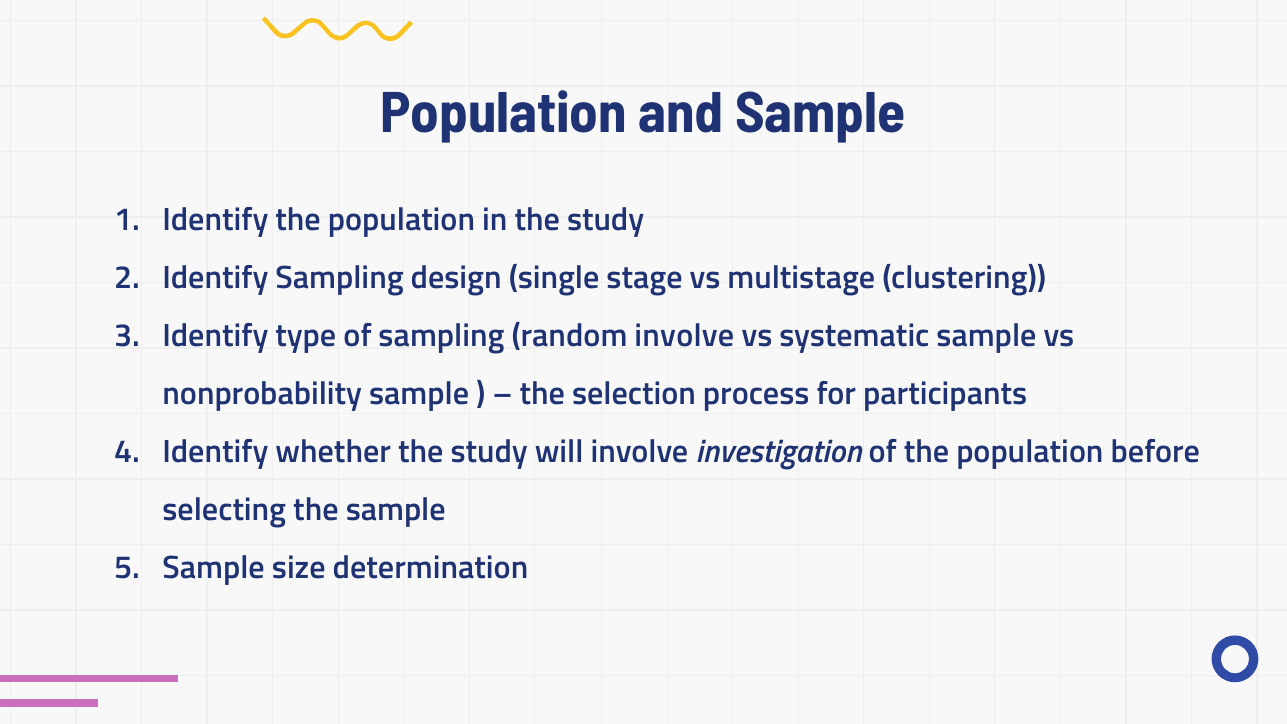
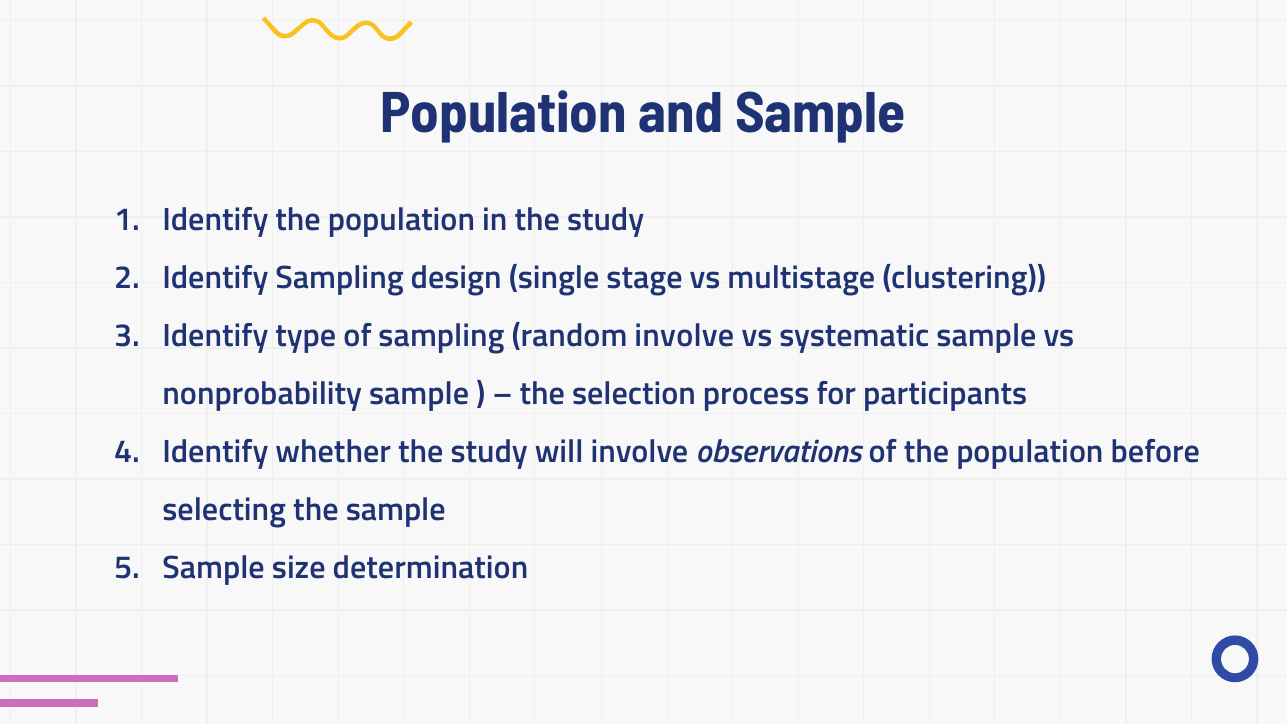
investigation: investigation -> observations (779, 452)
